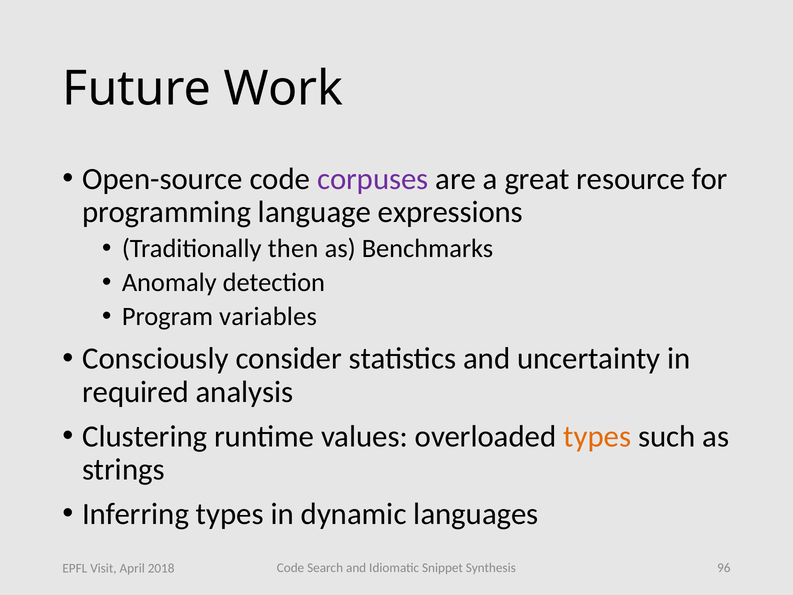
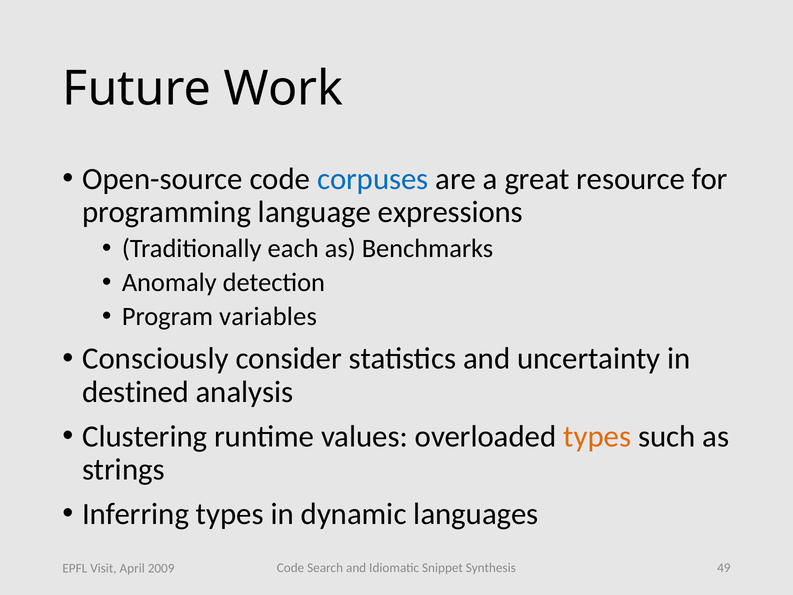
corpuses colour: purple -> blue (373, 179)
then: then -> each (293, 249)
required: required -> destined (136, 392)
96: 96 -> 49 (724, 568)
2018: 2018 -> 2009 (161, 568)
